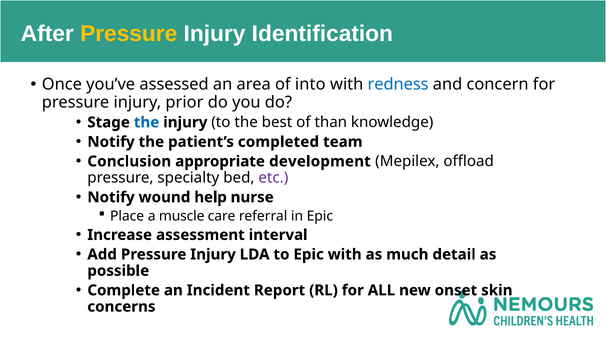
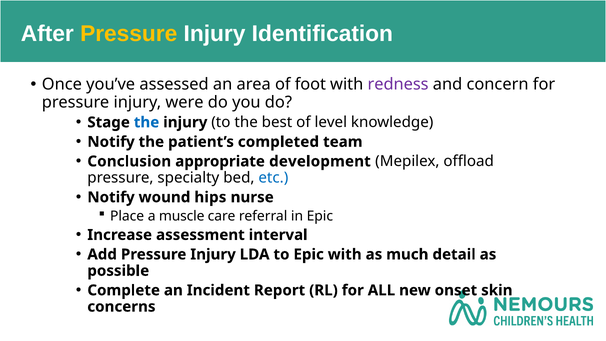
into: into -> foot (310, 84)
redness colour: blue -> purple (398, 84)
prior: prior -> were (184, 102)
than: than -> level (331, 122)
etc colour: purple -> blue (273, 178)
help: help -> hips (210, 197)
